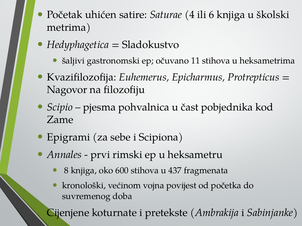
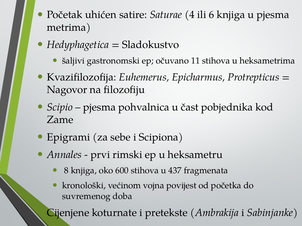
u školski: školski -> pjesma (273, 15)
